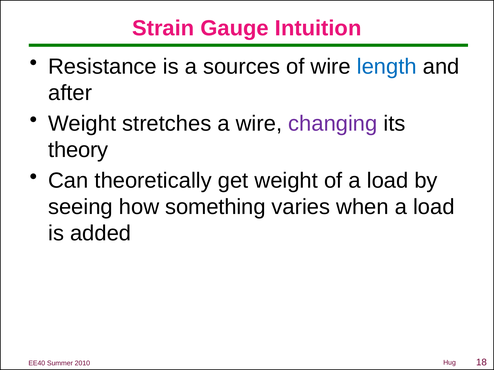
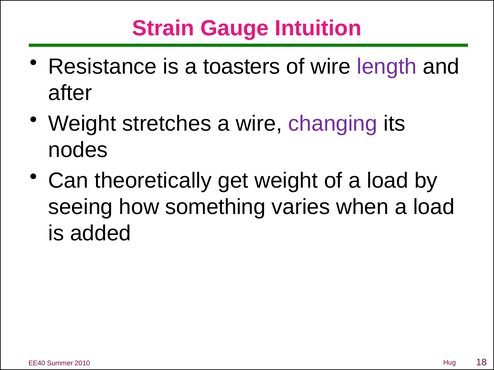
sources: sources -> toasters (242, 67)
length colour: blue -> purple (387, 67)
theory: theory -> nodes (78, 150)
